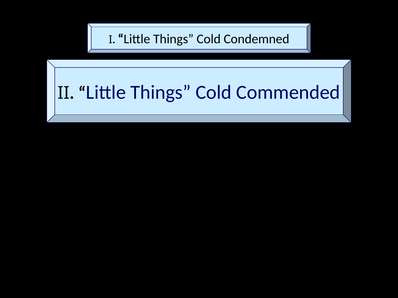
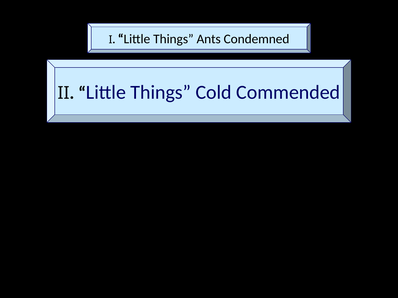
Cold: Cold -> Ants (209, 39)
